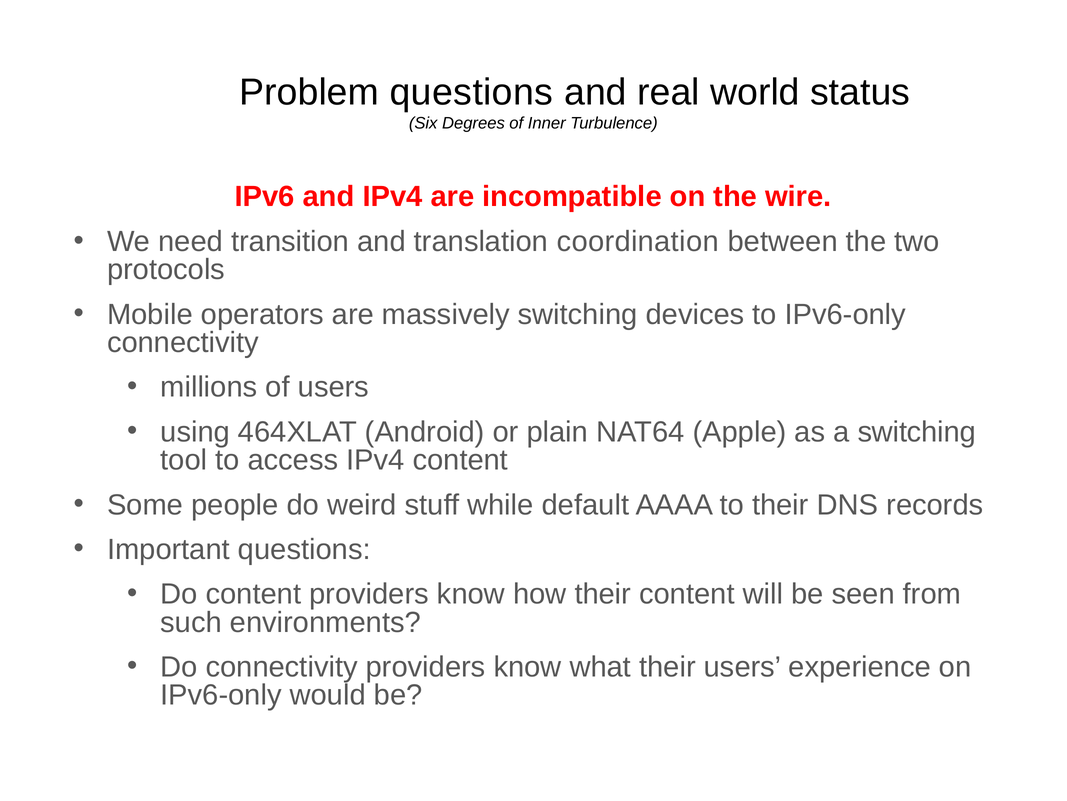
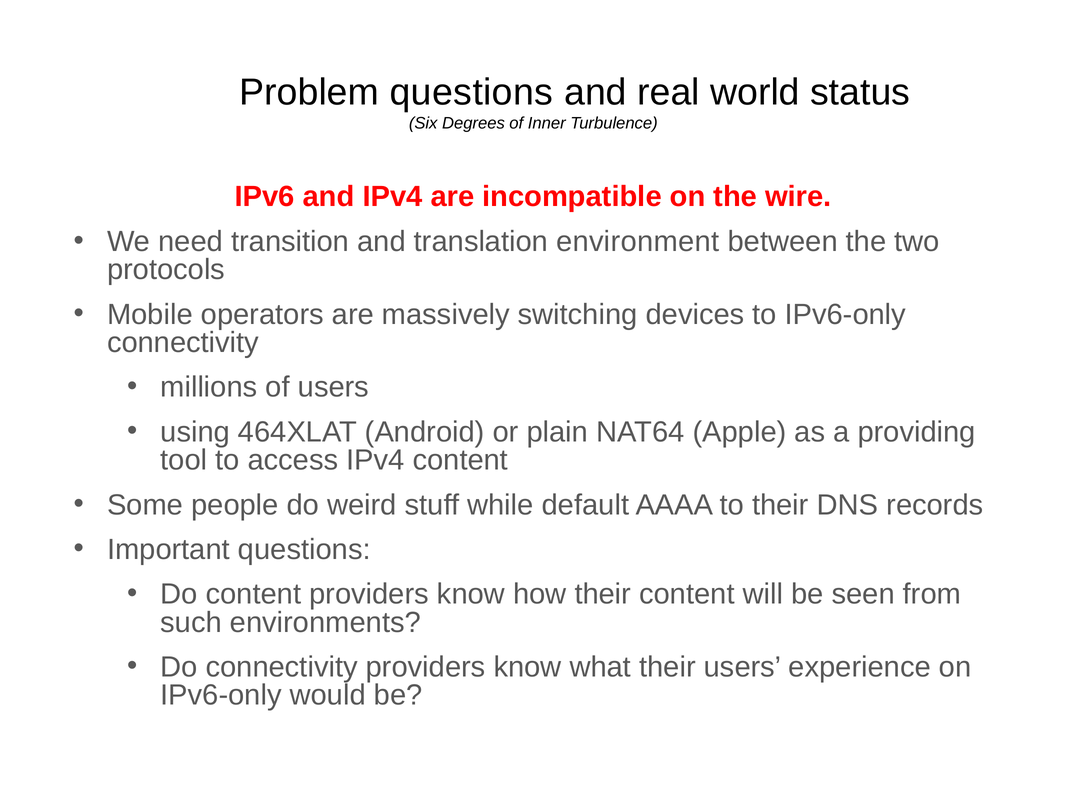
coordination: coordination -> environment (638, 242)
a switching: switching -> providing (917, 432)
